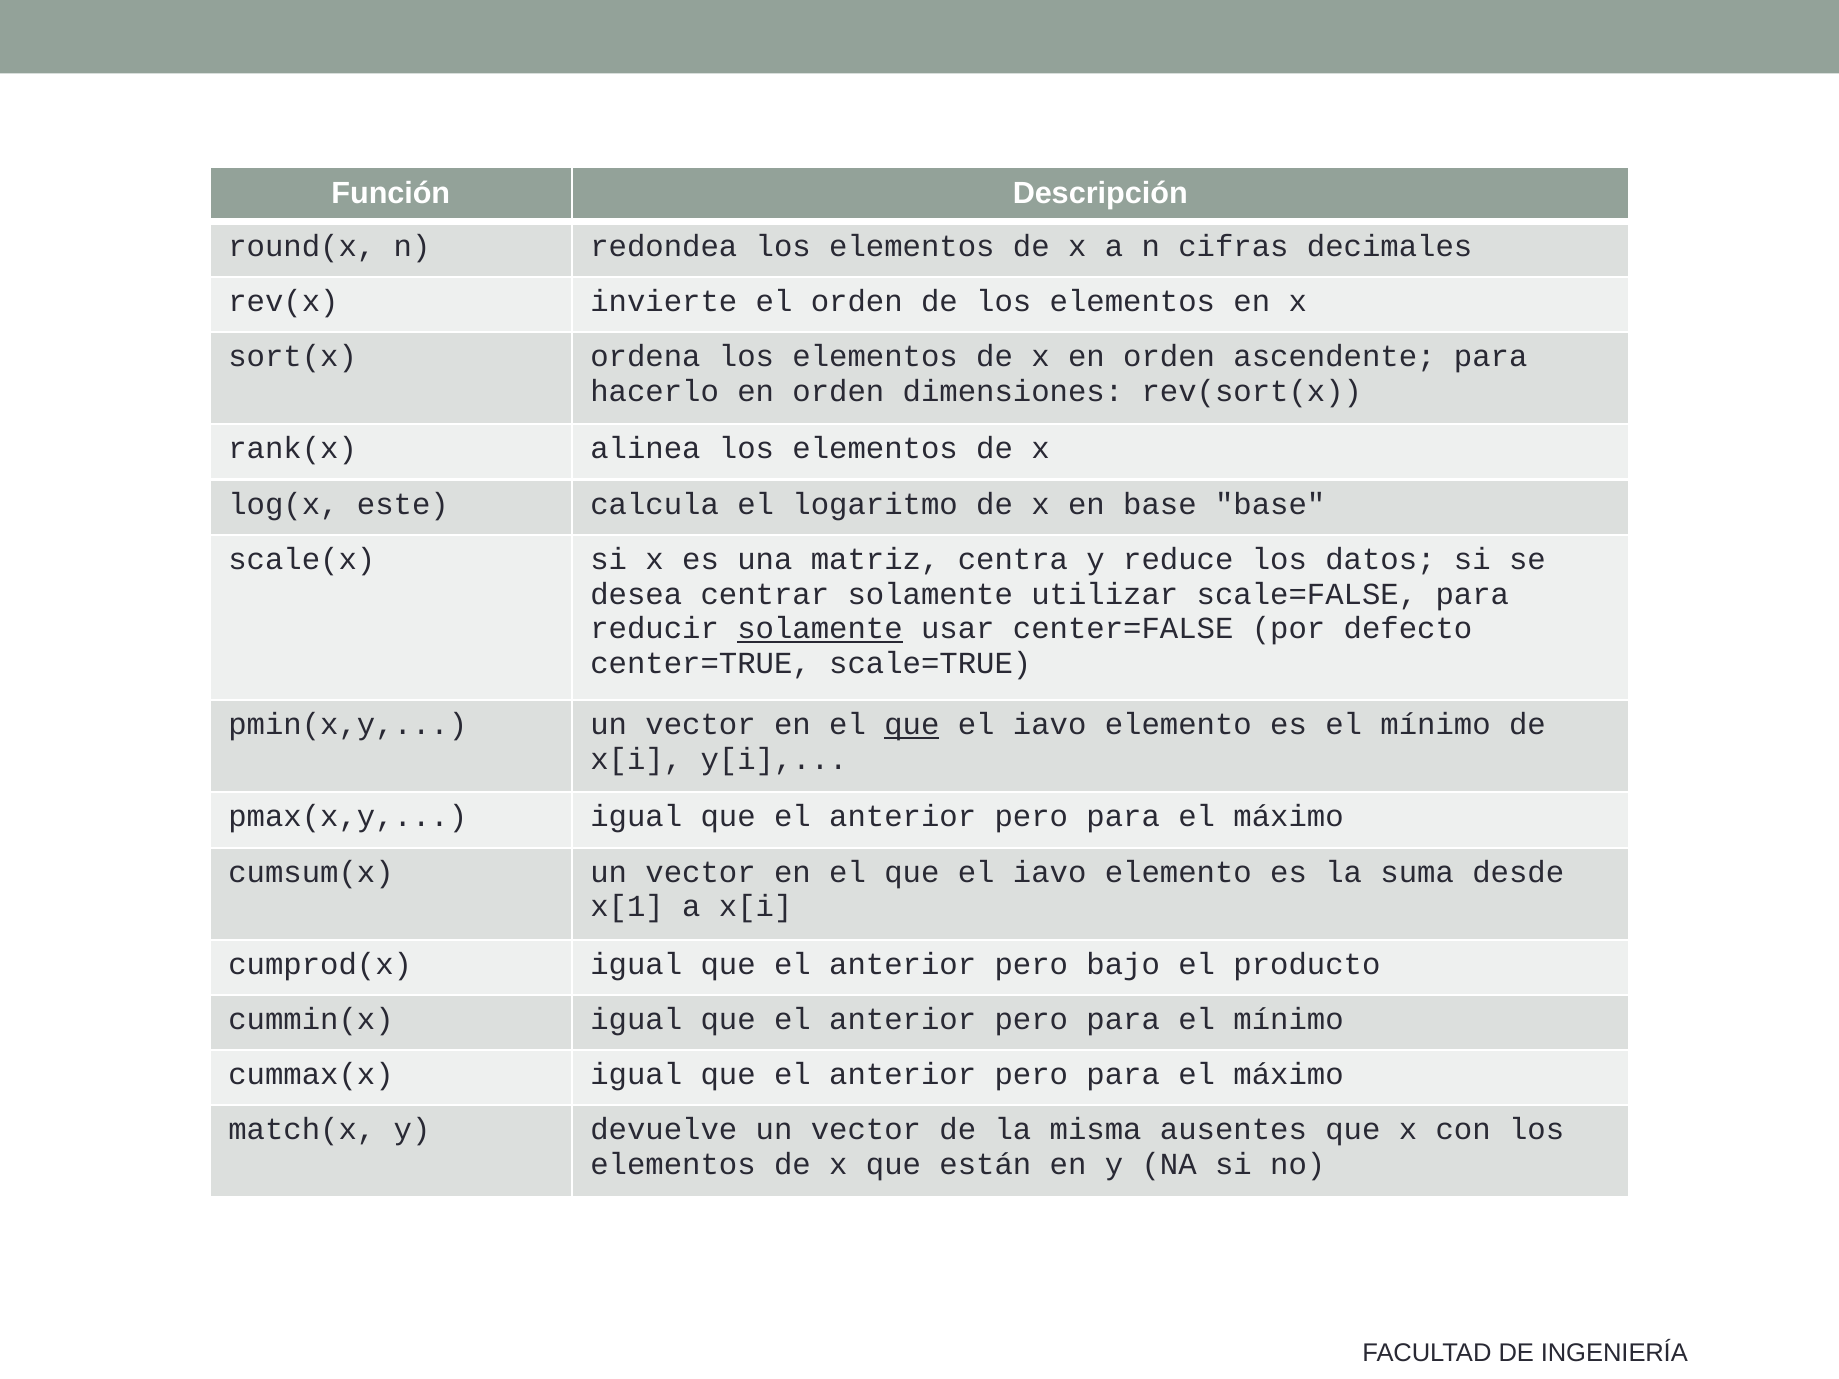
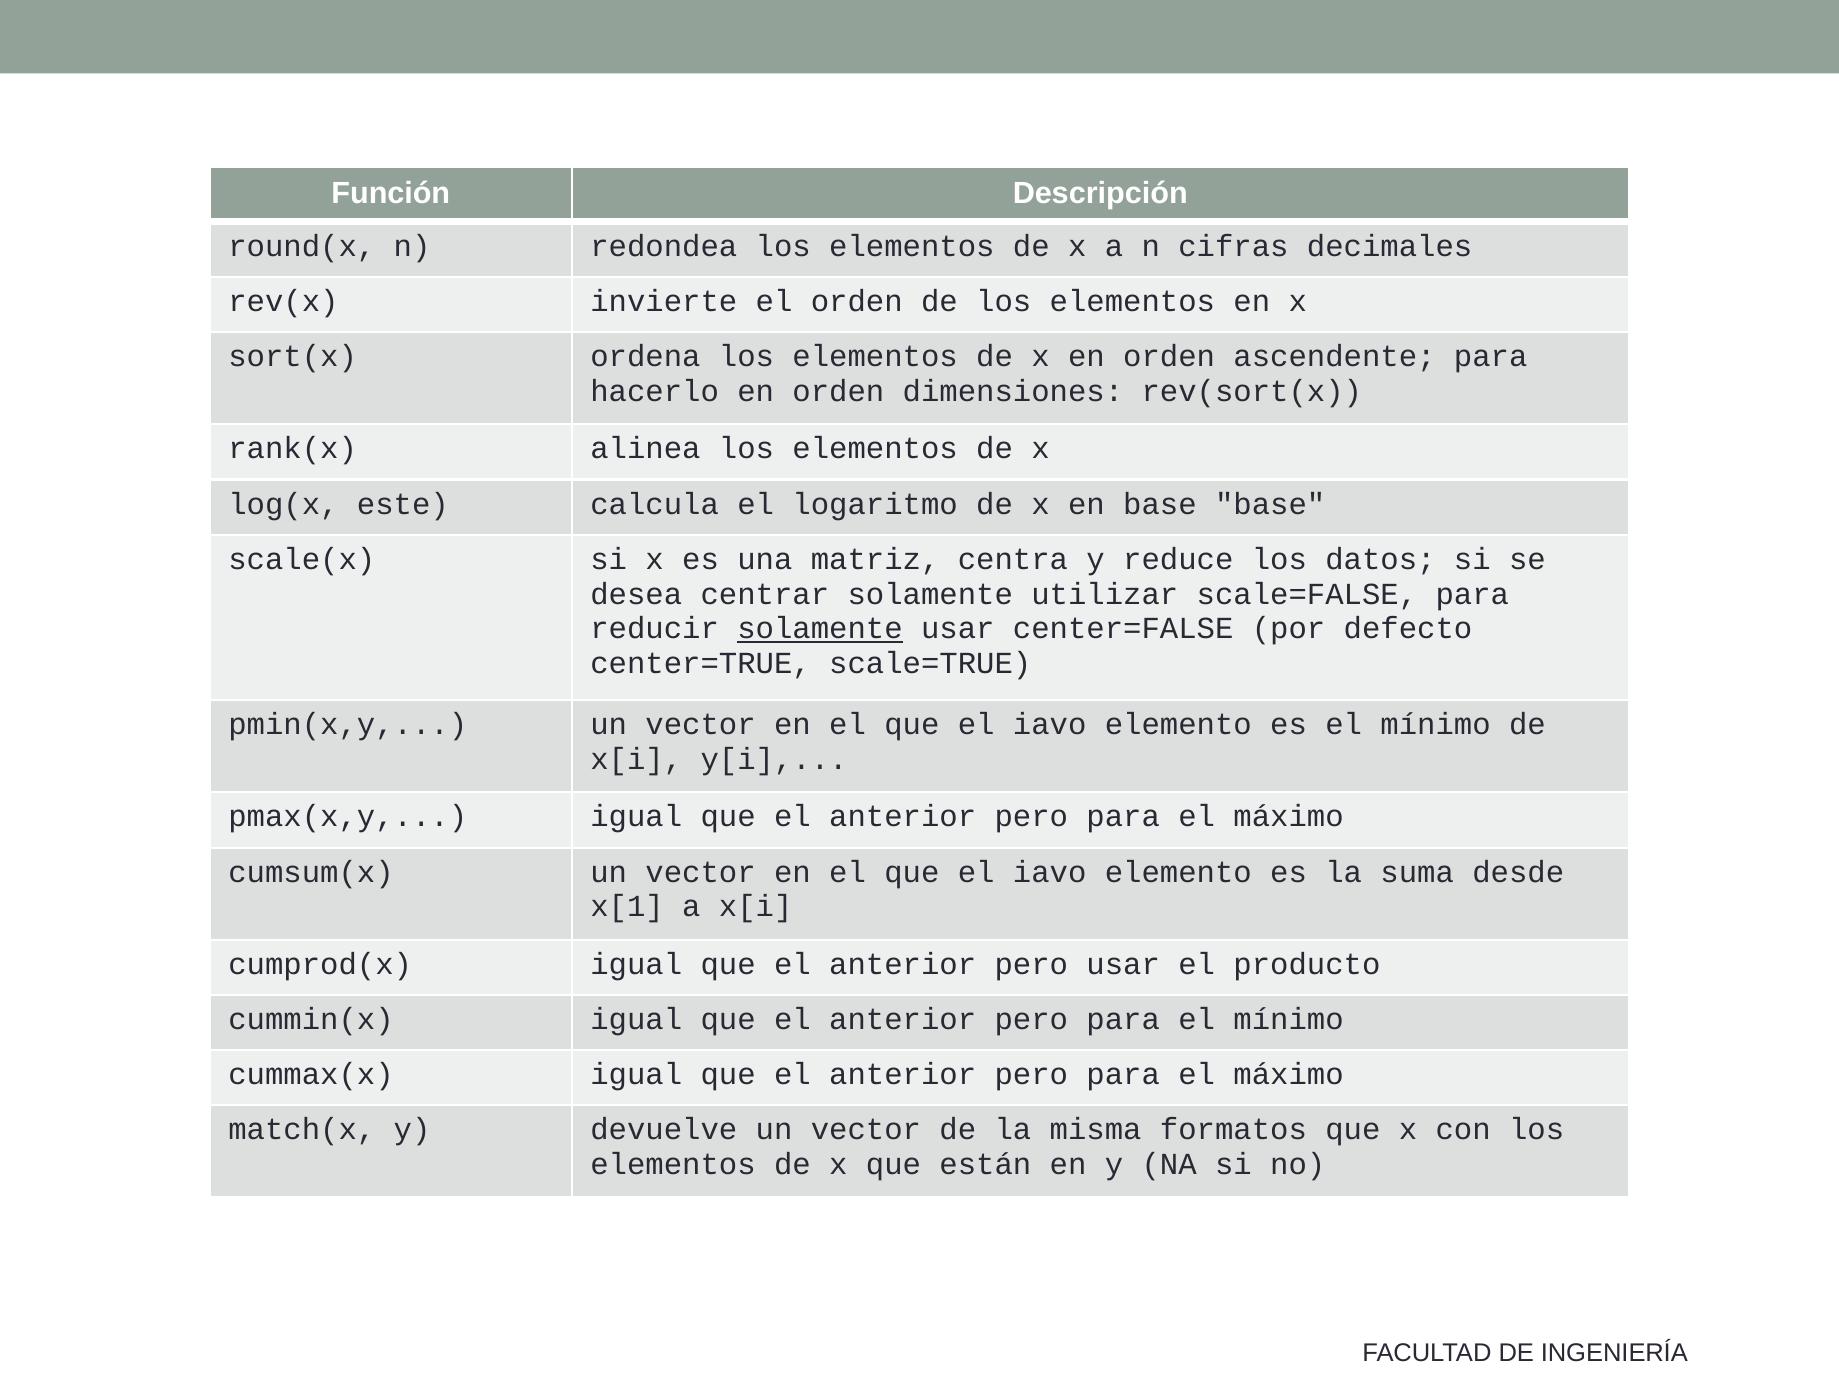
que underline: present -> none (912, 725)
pero bajo: bajo -> usar (1123, 964)
ausentes: ausentes -> formatos (1233, 1130)
